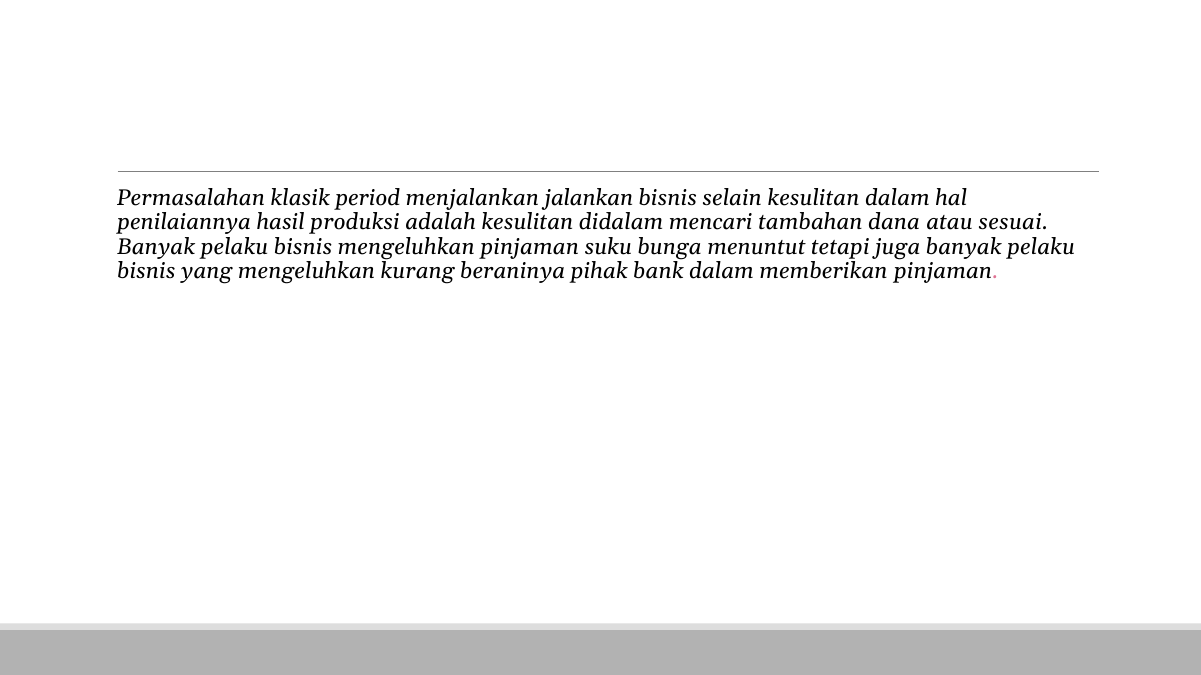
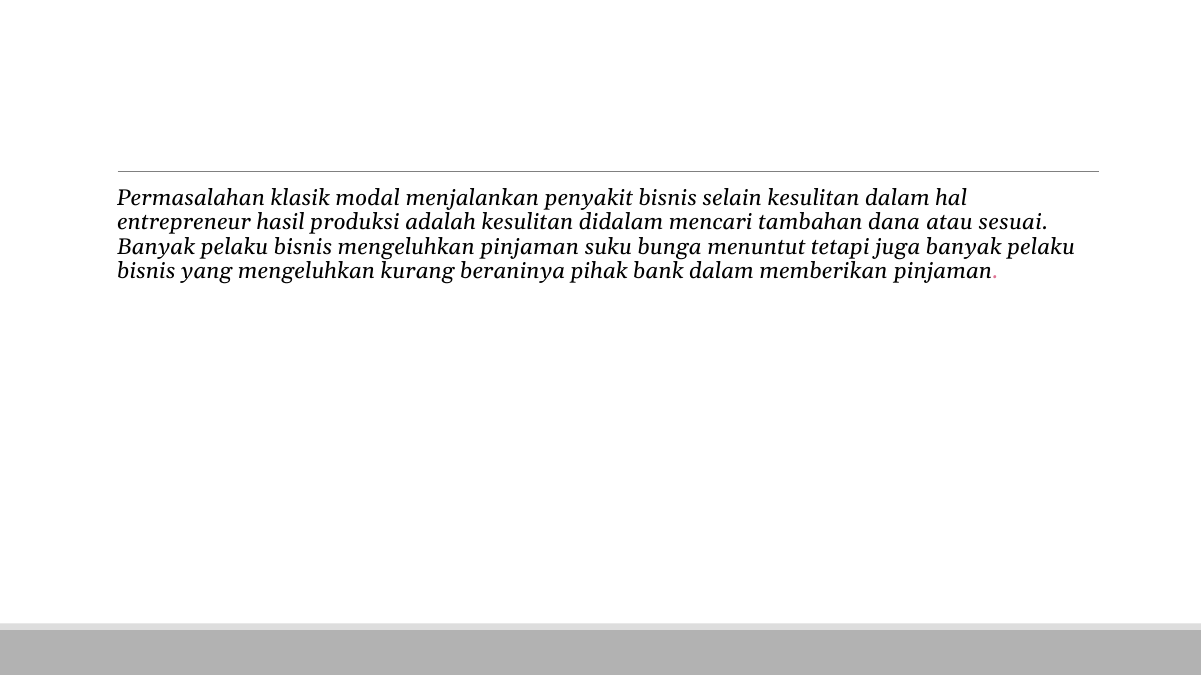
period: period -> modal (368, 198)
jalankan: jalankan -> penyakit (589, 198)
penilaiannya: penilaiannya -> entrepreneur (184, 223)
